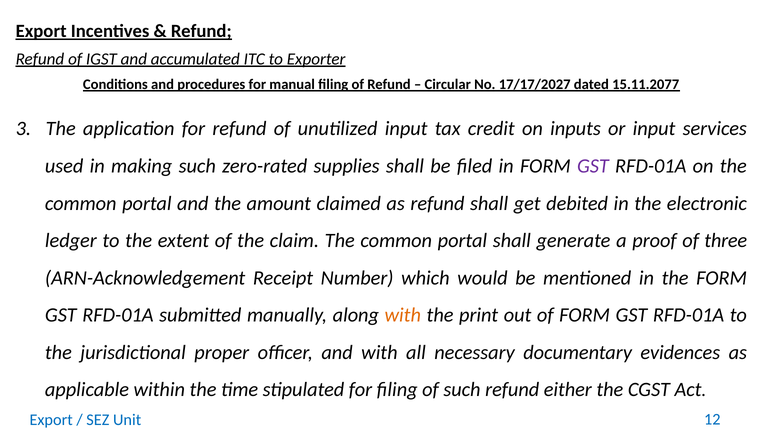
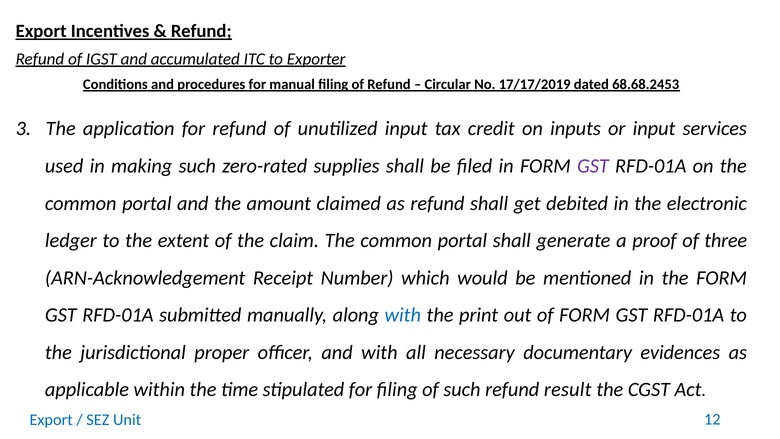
17/17/2027: 17/17/2027 -> 17/17/2019 (535, 84)
15.11.2077: 15.11.2077 -> 68.68.2453 (646, 84)
with colour: orange -> blue (403, 315)
either: either -> result (568, 390)
